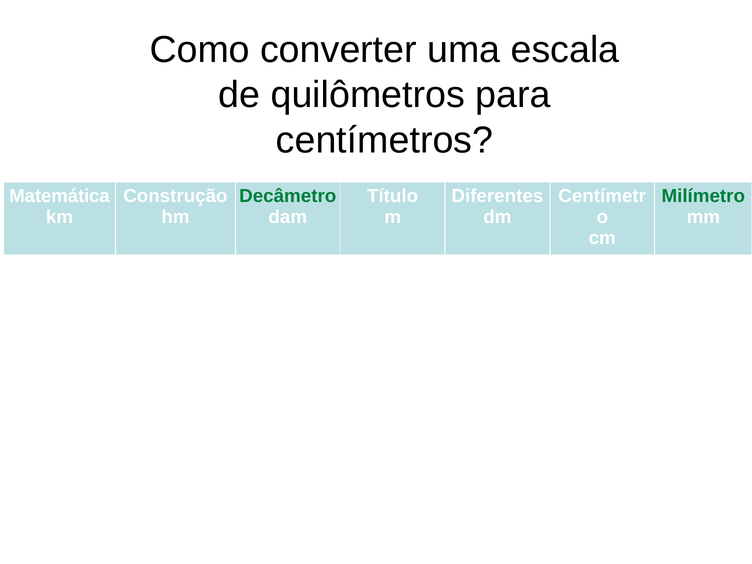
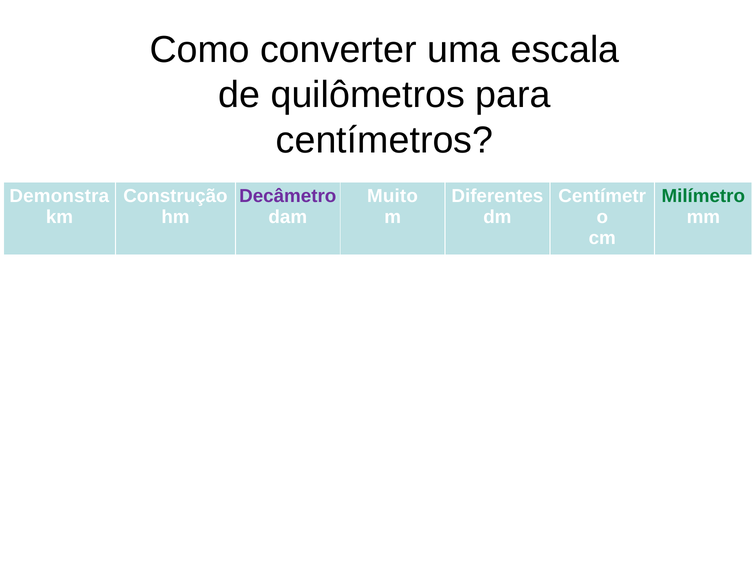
Matemática: Matemática -> Demonstra (59, 196)
Decâmetro colour: green -> purple (288, 196)
Título: Título -> Muito (392, 196)
